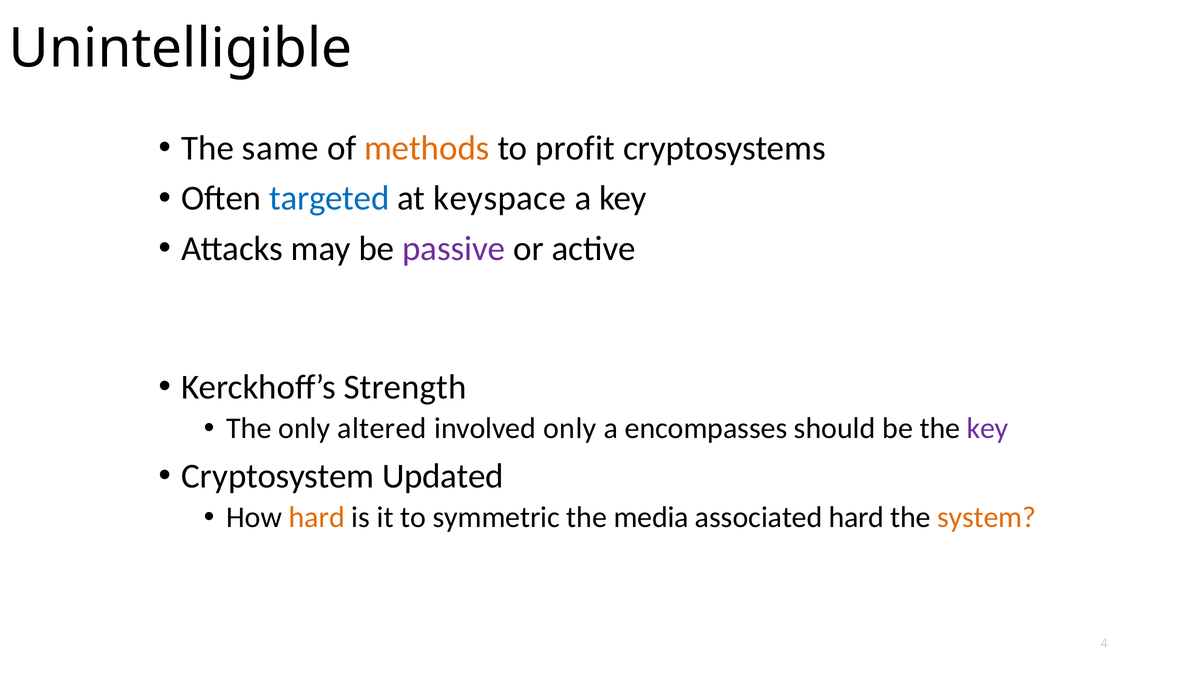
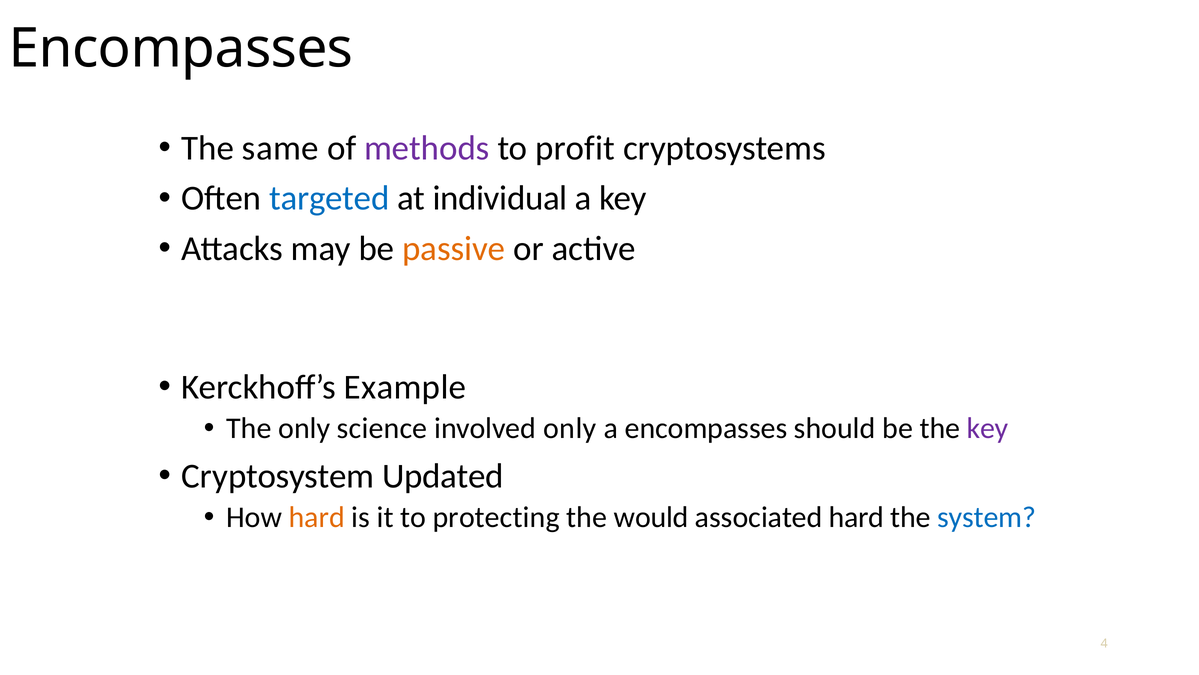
Unintelligible: Unintelligible -> Encompasses (181, 48)
methods colour: orange -> purple (427, 148)
keyspace: keyspace -> individual (500, 198)
passive colour: purple -> orange (454, 248)
Strength: Strength -> Example (405, 387)
altered: altered -> science (382, 428)
symmetric: symmetric -> protecting (496, 517)
media: media -> would (651, 517)
system colour: orange -> blue (987, 517)
